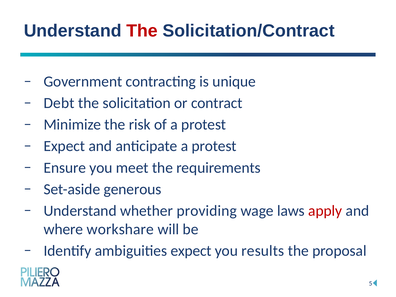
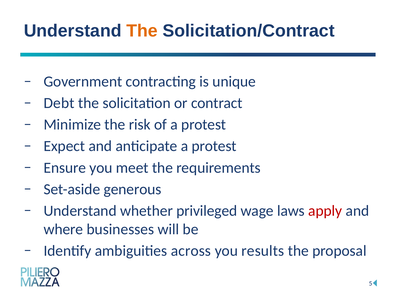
The colour: red -> orange (142, 31)
providing: providing -> privileged (207, 211)
workshare: workshare -> businesses (120, 229)
ambiguities expect: expect -> across (191, 251)
